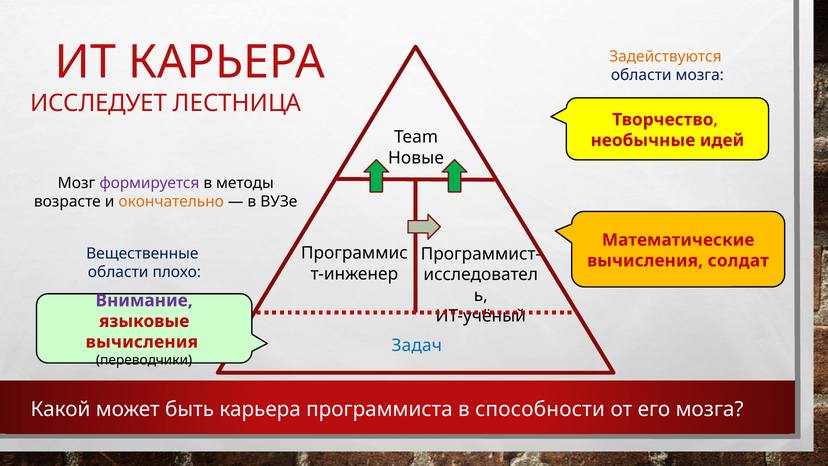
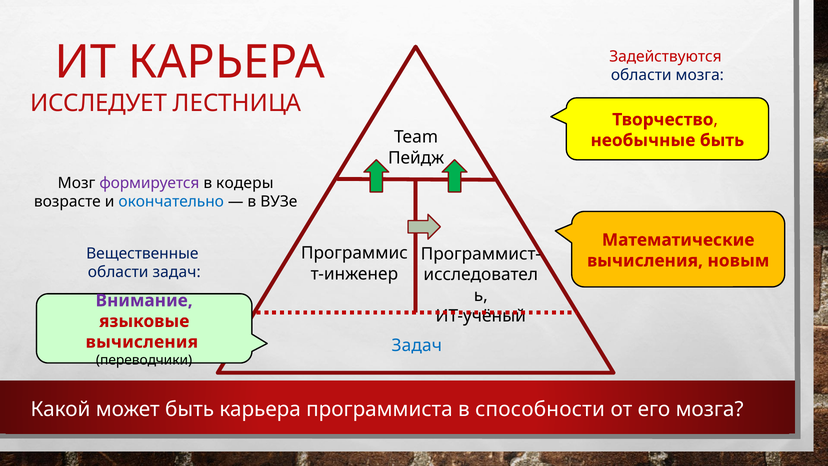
Задействуются colour: orange -> red (665, 57)
необычные идей: идей -> быть (722, 140)
Новые: Новые -> Пейдж (416, 158)
методы: методы -> кодеры (245, 183)
окончательно colour: orange -> blue (171, 202)
солдат: солдат -> новым (738, 261)
области плохо: плохо -> задач (177, 272)
